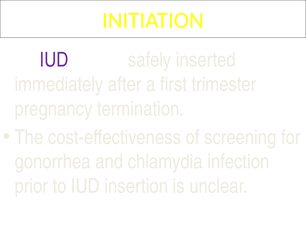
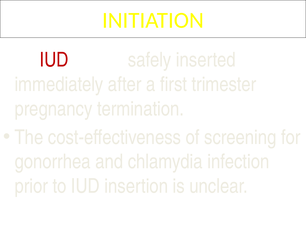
IUD colour: purple -> red (54, 60)
